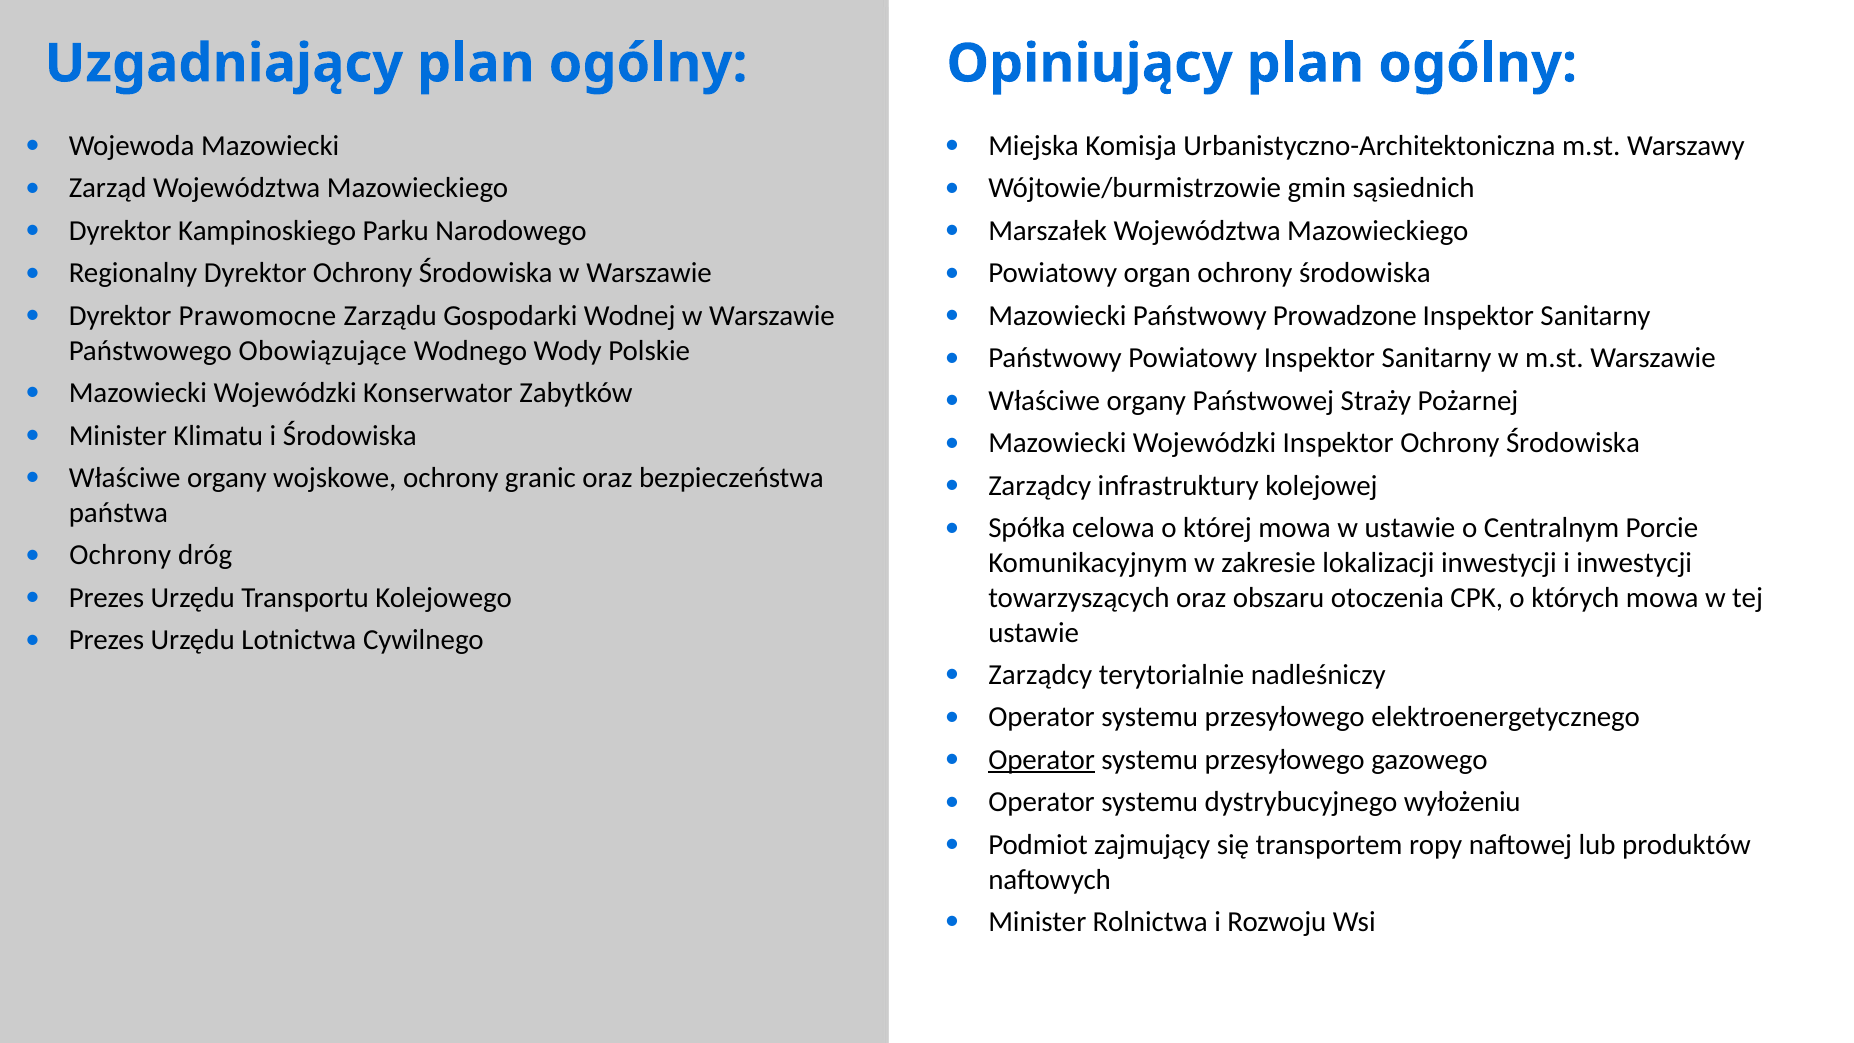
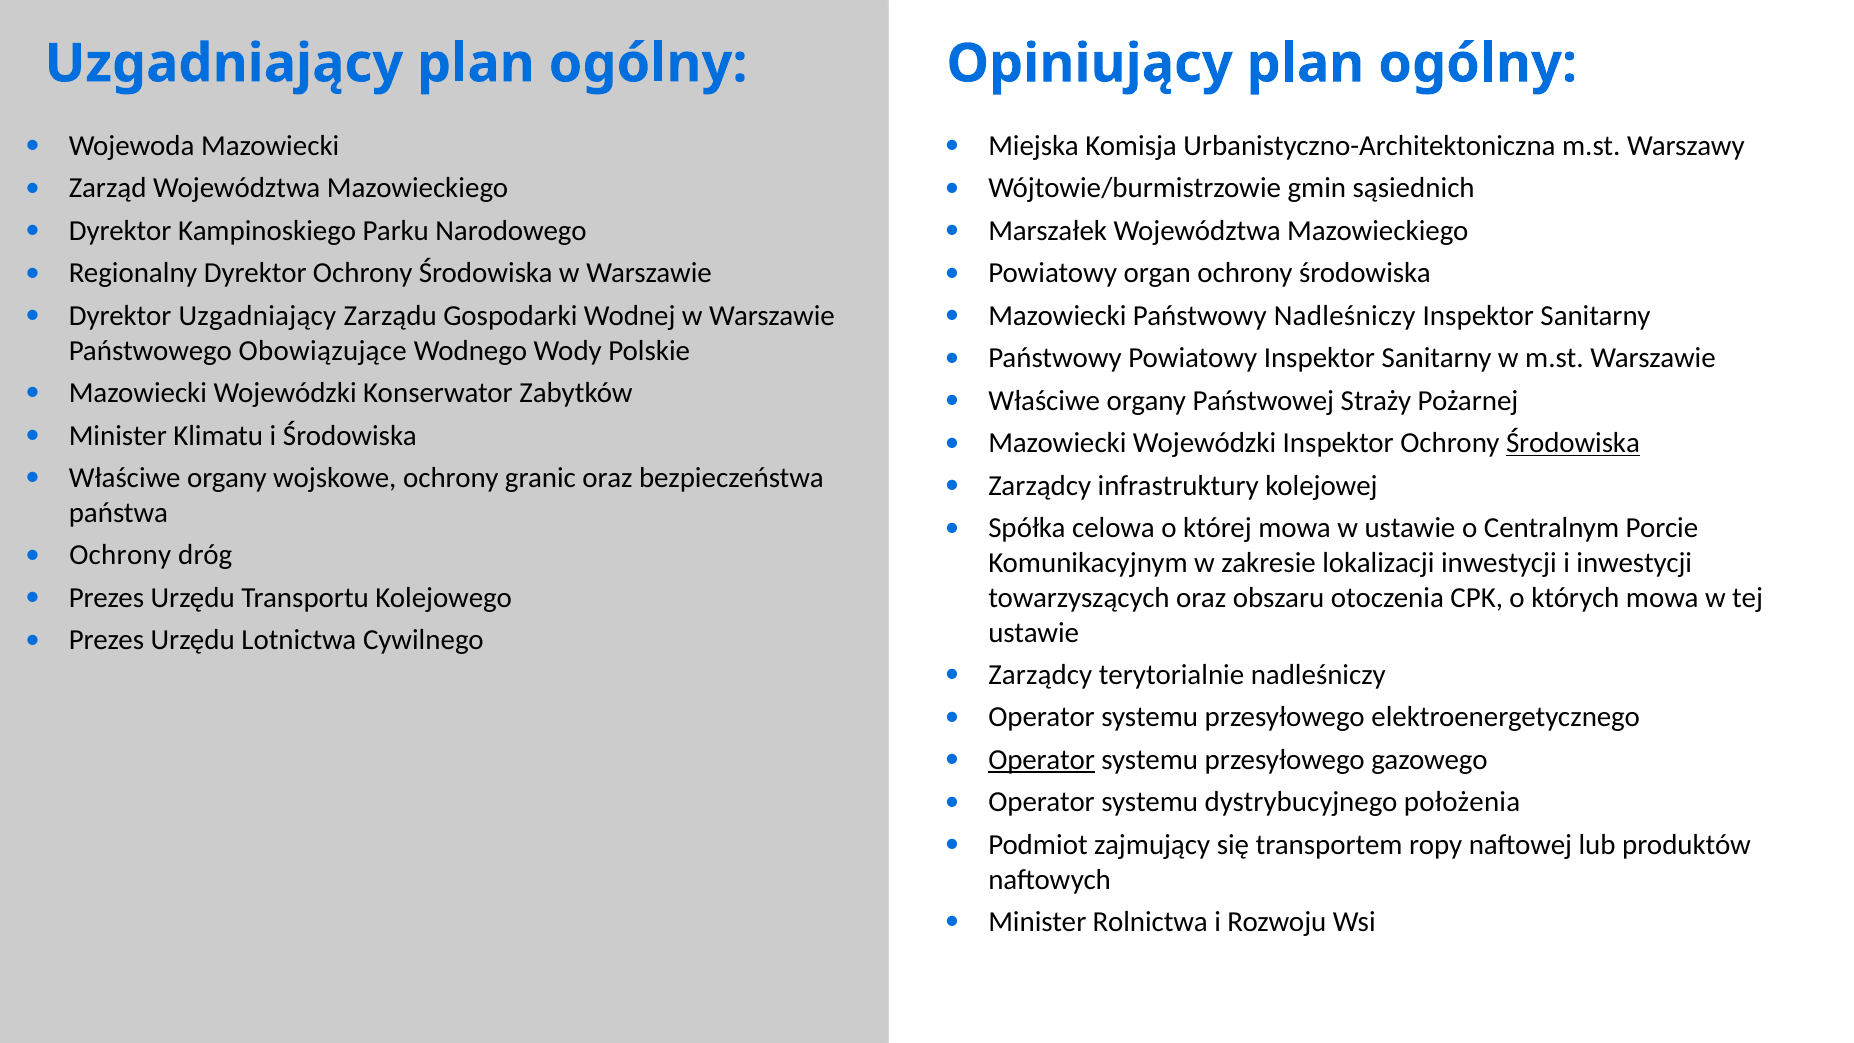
Dyrektor Prawomocne: Prawomocne -> Uzgadniający (257, 316)
Państwowy Prowadzone: Prowadzone -> Nadleśniczy (1345, 316)
Środowiska underline: none -> present (1573, 443)
wyłożeniu: wyłożeniu -> położenia (1462, 802)
